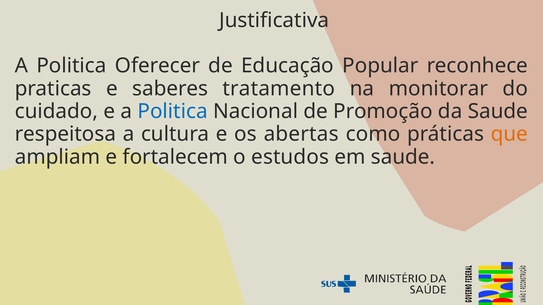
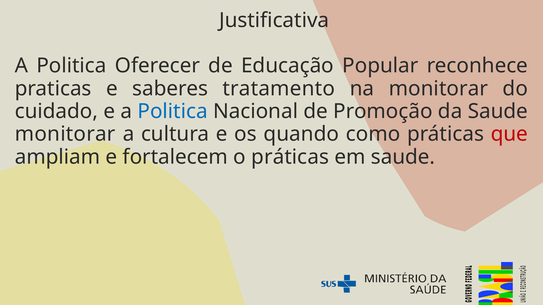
respeitosa: respeitosa -> monitorar (65, 134)
abertas: abertas -> quando (301, 134)
que colour: orange -> red (509, 134)
o estudos: estudos -> práticas (290, 157)
